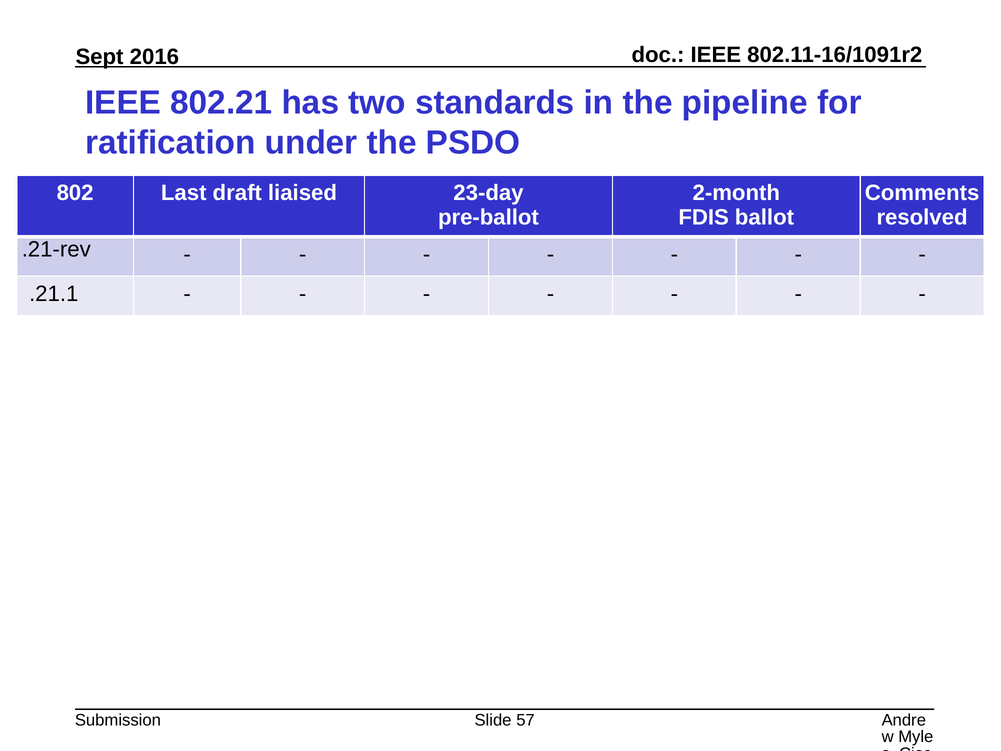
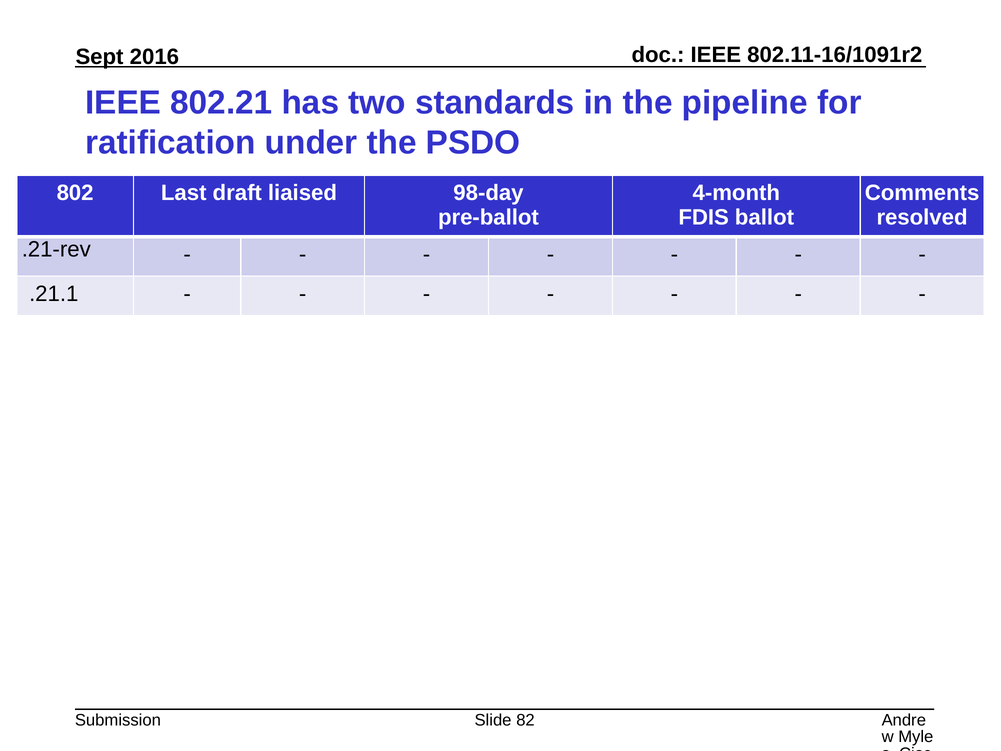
23-day: 23-day -> 98-day (488, 193)
2-month: 2-month -> 4-month (736, 193)
57: 57 -> 82 (526, 720)
